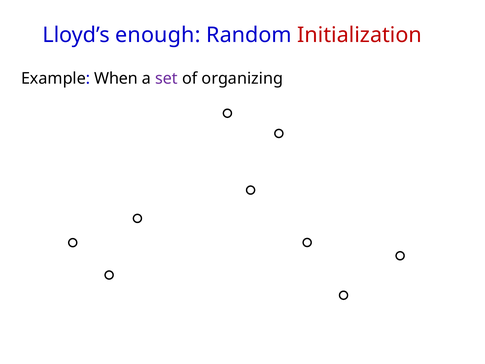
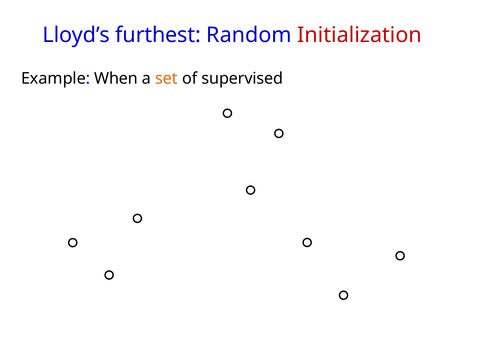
enough: enough -> furthest (158, 35)
set colour: purple -> orange (166, 78)
organizing: organizing -> supervised (242, 78)
